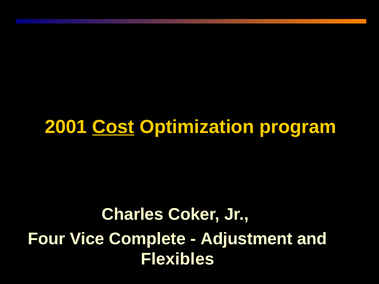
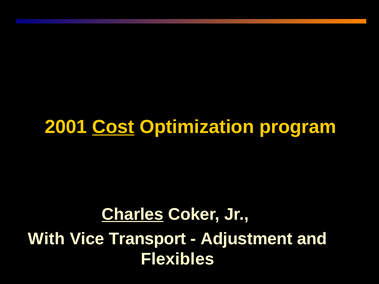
Charles underline: none -> present (133, 215)
Four: Four -> With (46, 239)
Complete: Complete -> Transport (147, 239)
